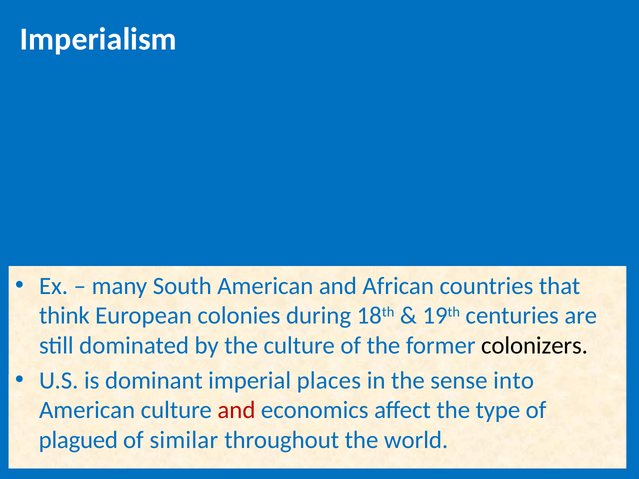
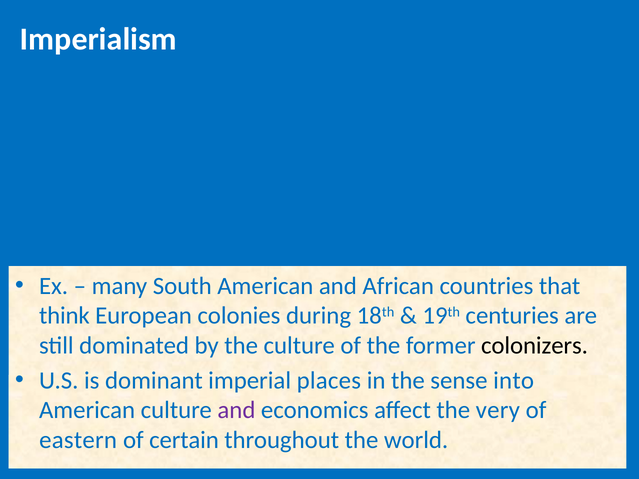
and colour: red -> purple (236, 410)
type: type -> very (498, 410)
plagued: plagued -> eastern (78, 440)
similar: similar -> certain (184, 440)
